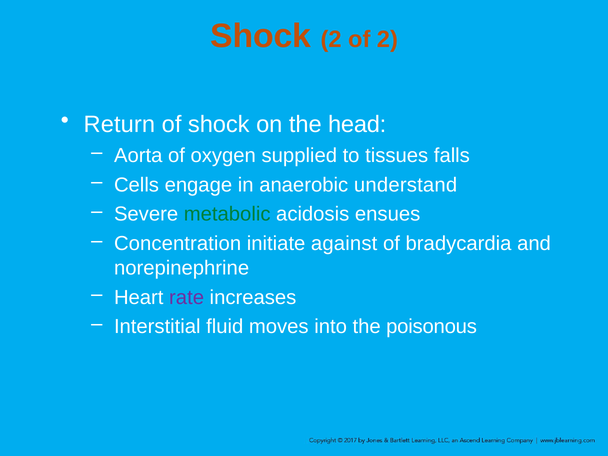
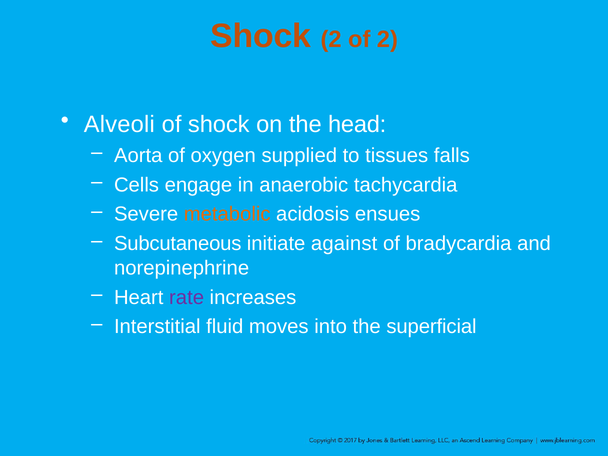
Return: Return -> Alveoli (119, 124)
understand: understand -> tachycardia (406, 185)
metabolic colour: green -> orange (227, 214)
Concentration: Concentration -> Subcutaneous (178, 244)
poisonous: poisonous -> superficial (431, 327)
